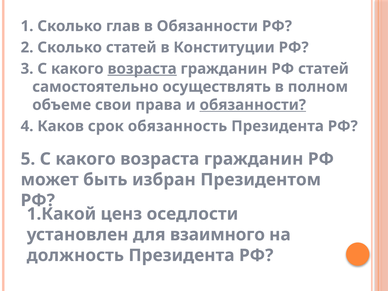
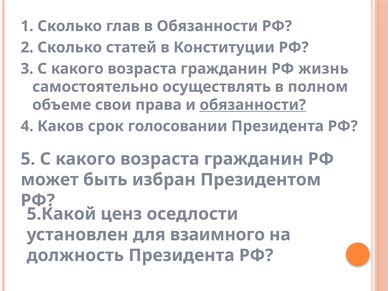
возраста underline: present -> none (142, 69)
РФ статей: статей -> жизнь (323, 69)
обязанность: обязанность -> голосовании (178, 126)
1.Какой: 1.Какой -> 5.Какой (61, 214)
